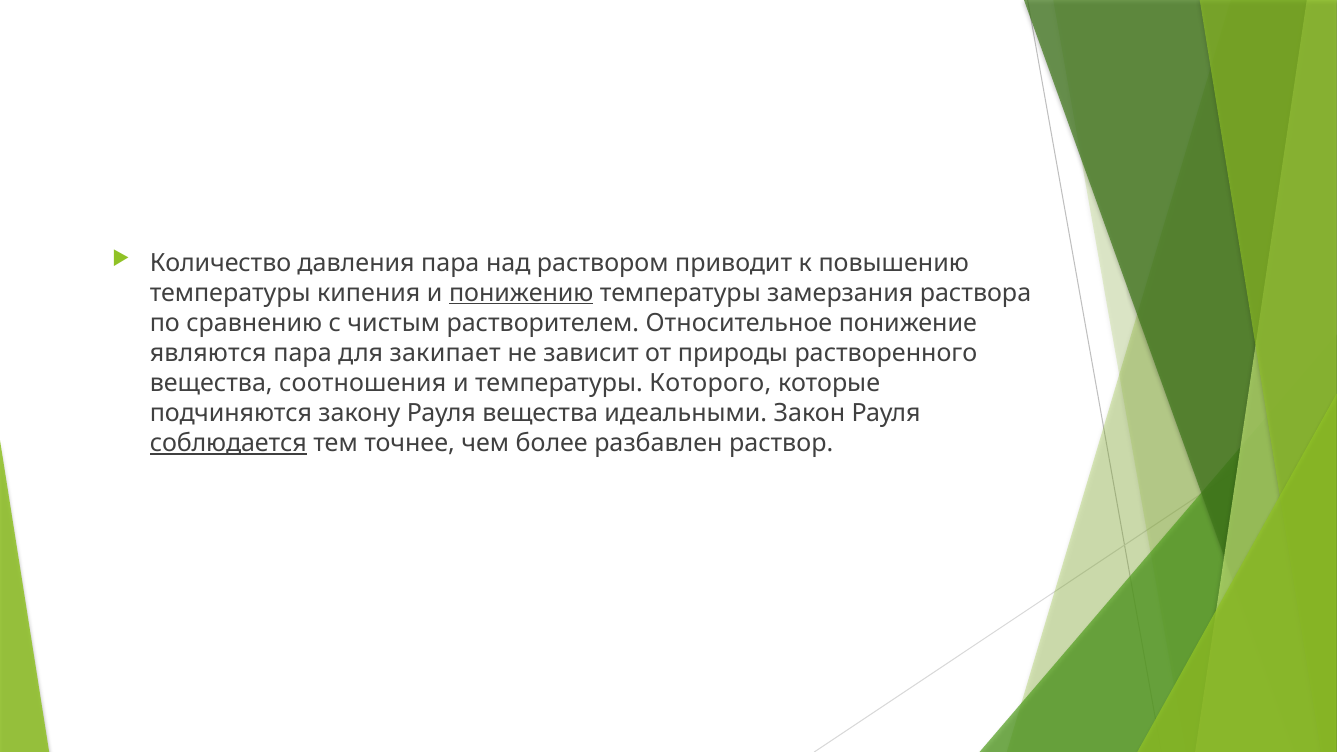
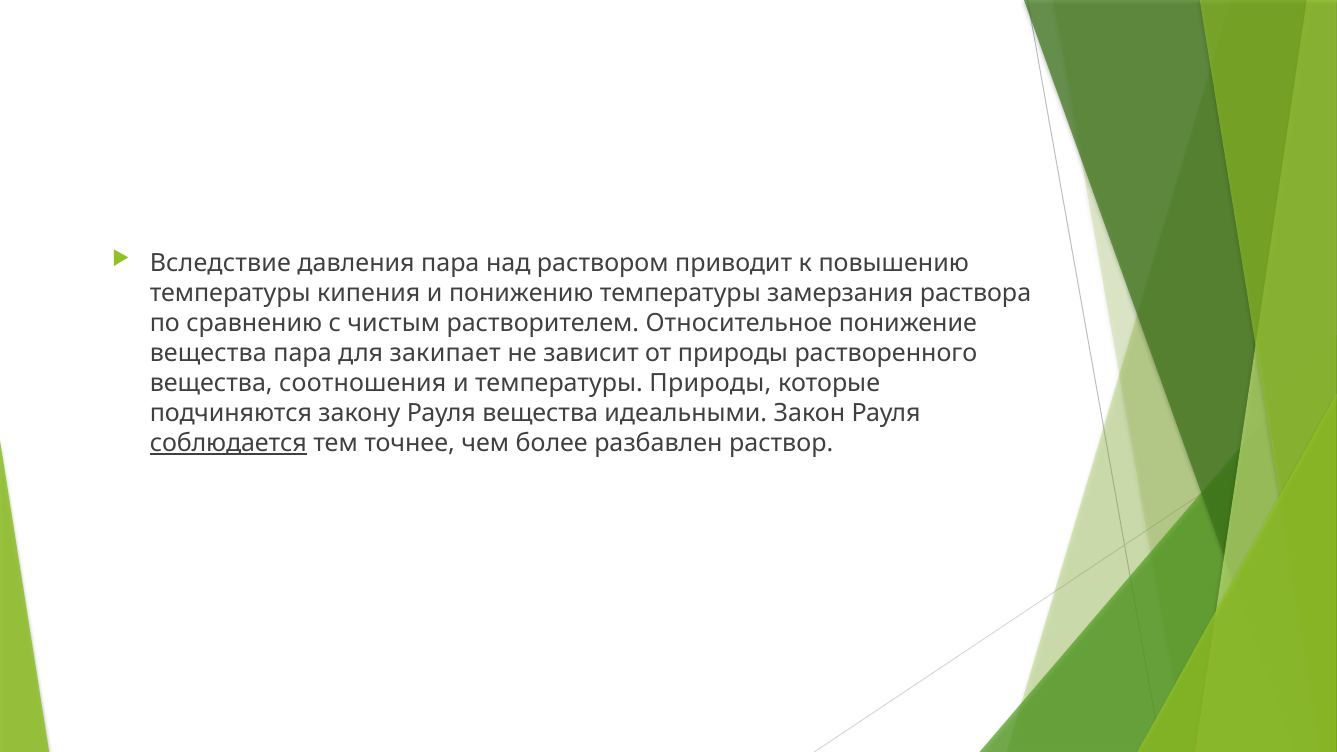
Количество: Количество -> Вследствие (220, 263)
понижению underline: present -> none (521, 293)
являются: являются -> вещества (208, 353)
температуры Которого: Которого -> Природы (710, 383)
